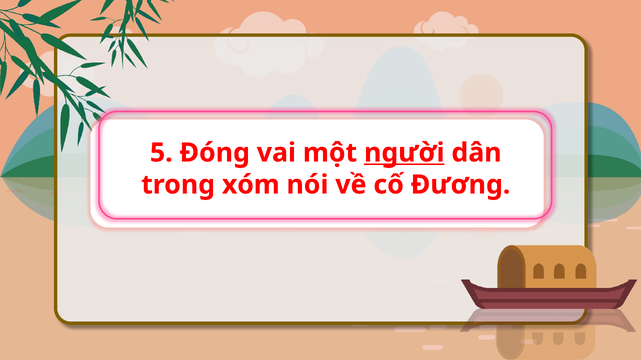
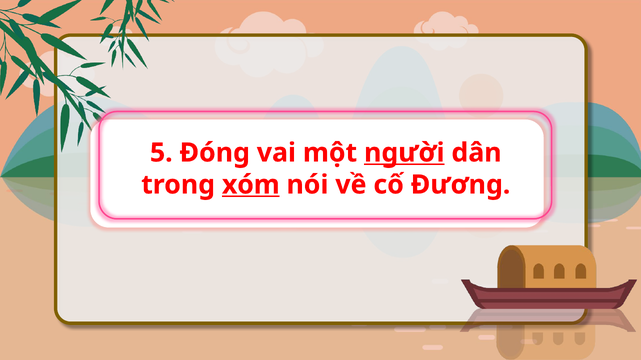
xóm underline: none -> present (251, 185)
